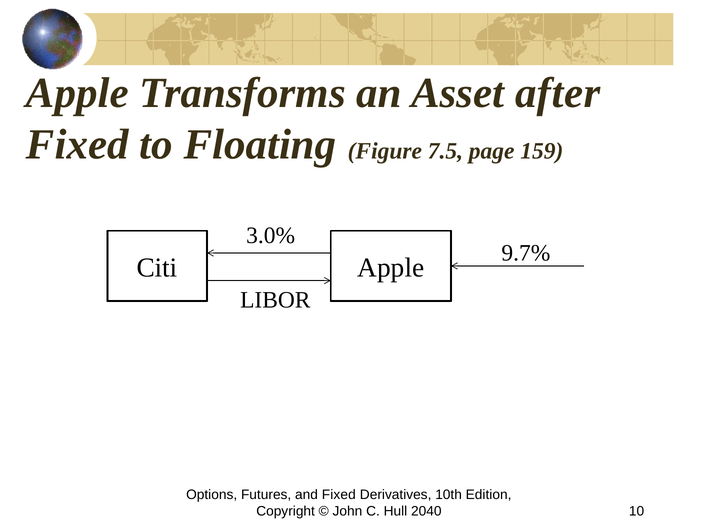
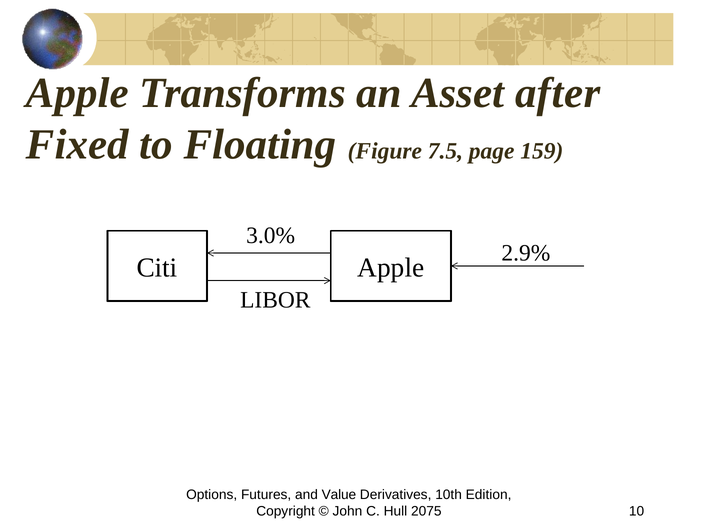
9.7%: 9.7% -> 2.9% (526, 253)
and Fixed: Fixed -> Value (339, 495)
2040: 2040 -> 2075 (426, 511)
